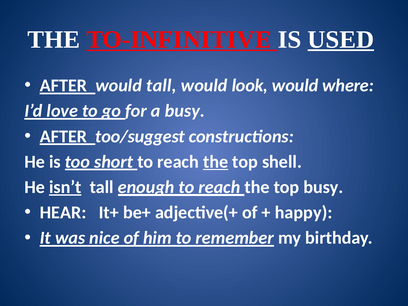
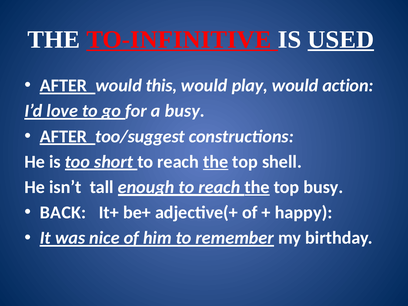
would tall: tall -> this (162, 86)
look: look -> play (250, 86)
where: where -> action (348, 86)
isn’t underline: present -> none (65, 187)
the underline: none -> present (257, 187)
HEAR: HEAR -> BACK (63, 213)
